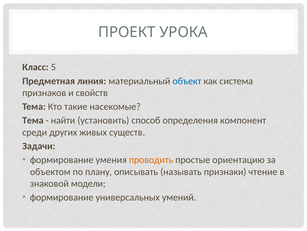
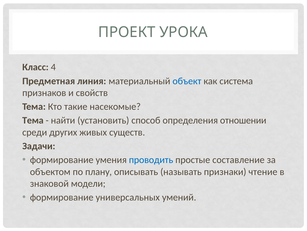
5: 5 -> 4 (53, 67)
компонент: компонент -> отношении (243, 120)
проводить colour: orange -> blue (151, 159)
ориентацию: ориентацию -> составление (238, 159)
